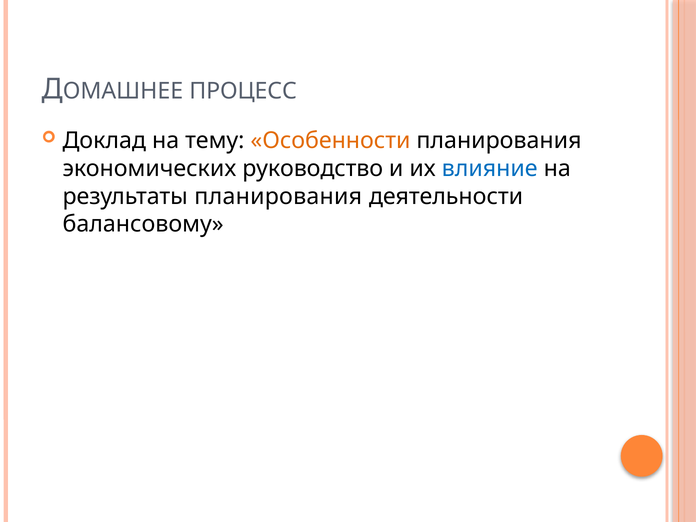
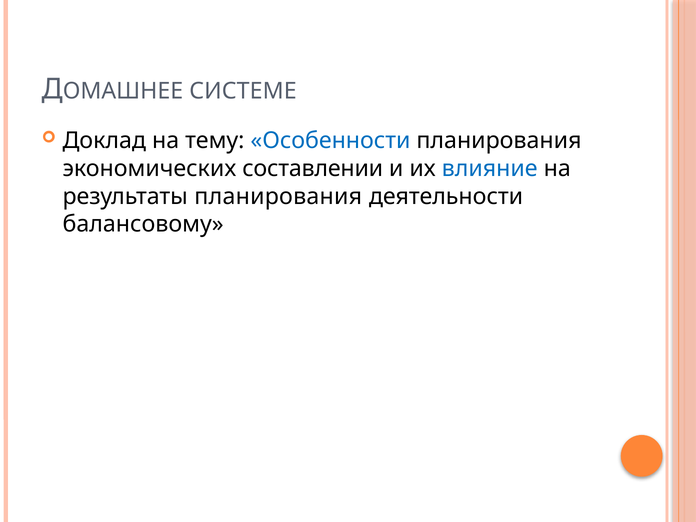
ПРОЦЕСС: ПРОЦЕСС -> СИСТЕМЕ (243, 91)
Особенности colour: orange -> blue (330, 141)
руководство: руководство -> составлении (313, 169)
